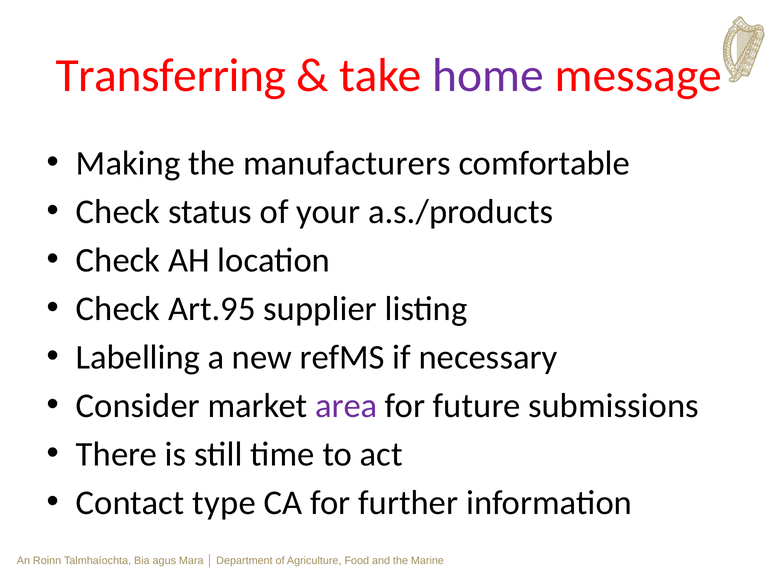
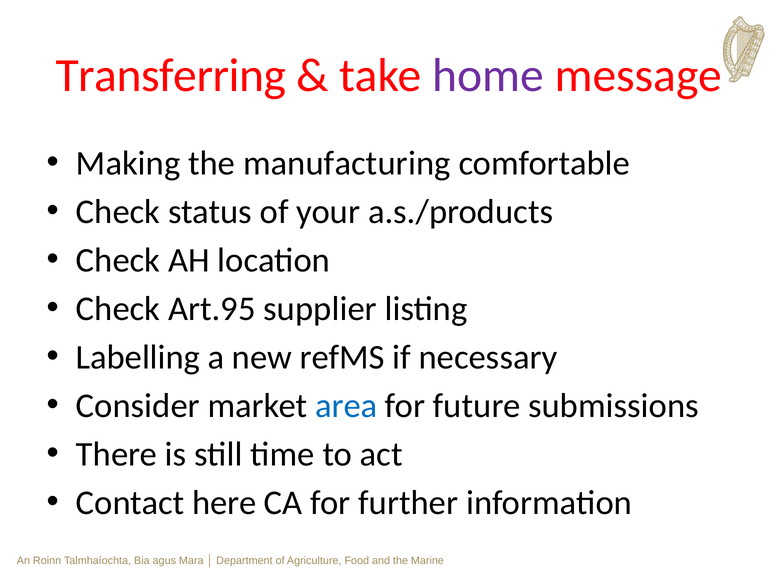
manufacturers: manufacturers -> manufacturing (347, 163)
area colour: purple -> blue (346, 406)
type: type -> here (224, 503)
